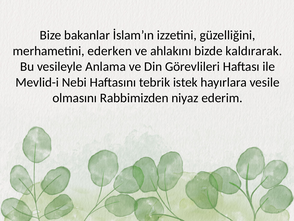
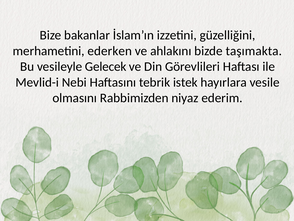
kaldırarak: kaldırarak -> taşımakta (254, 51)
Anlama: Anlama -> Gelecek (106, 66)
